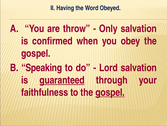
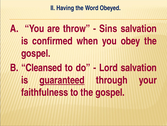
Only: Only -> Sins (108, 29)
Speaking: Speaking -> Cleansed (42, 67)
gospel underline: present -> none (110, 92)
